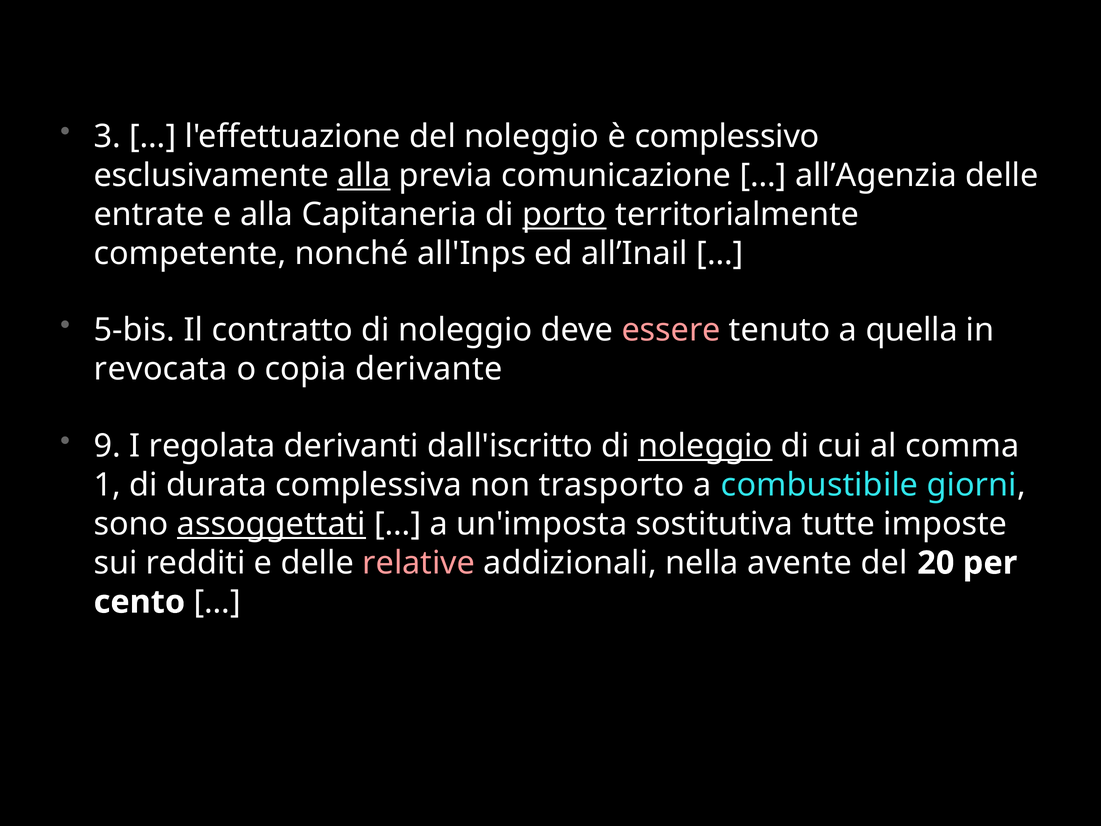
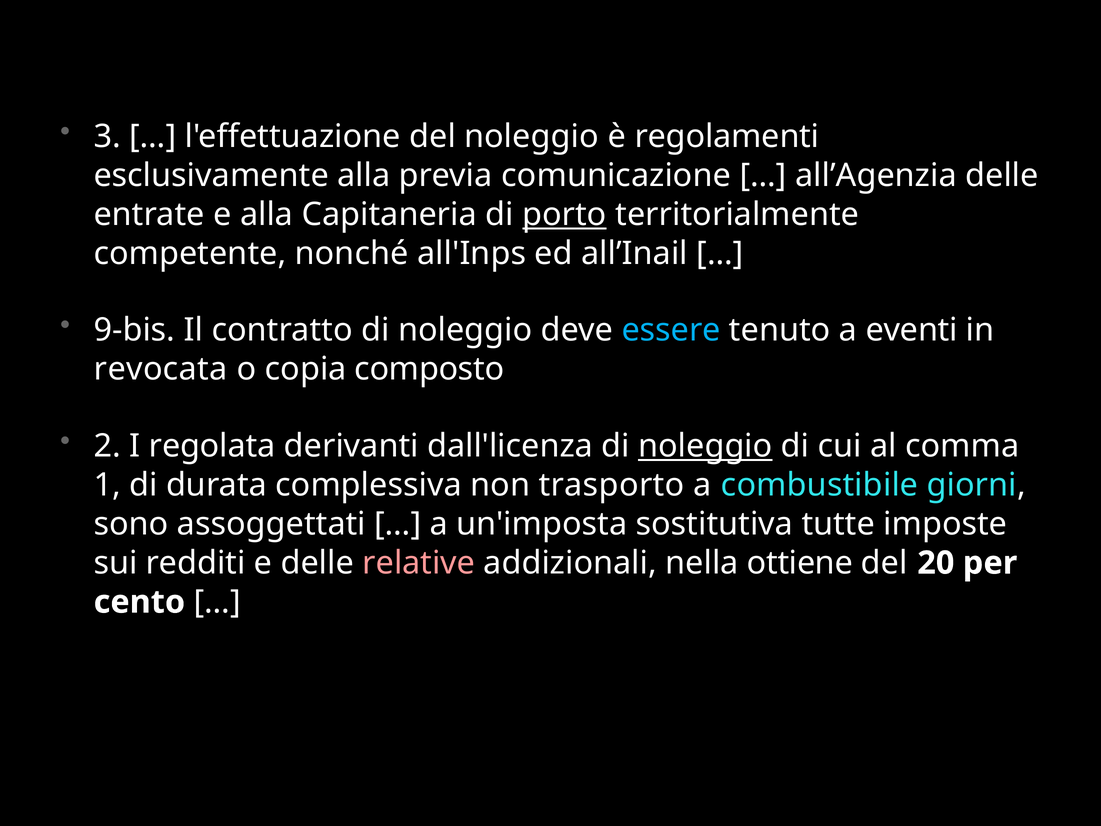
complessivo: complessivo -> regolamenti (727, 136)
alla underline: present -> none (364, 175)
5‐bis: 5‐bis -> 9‐bis (134, 330)
essere colour: pink -> light blue (671, 330)
quella: quella -> eventi (912, 330)
derivante: derivante -> composto (429, 369)
9: 9 -> 2 (107, 446)
dall'iscritto: dall'iscritto -> dall'licenza (510, 446)
assoggettati underline: present -> none (271, 524)
avente: avente -> ottiene (800, 563)
